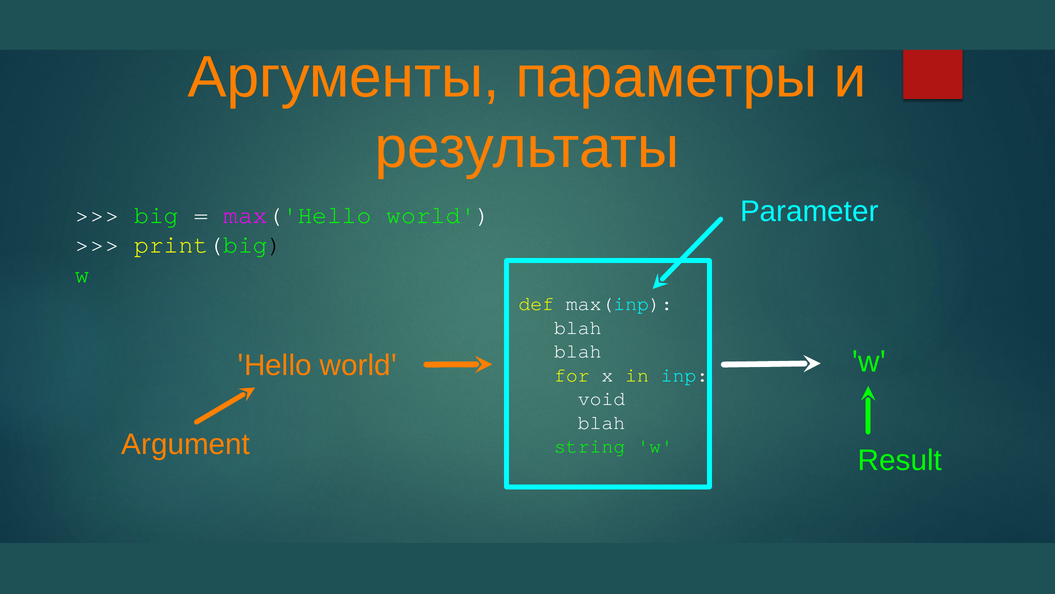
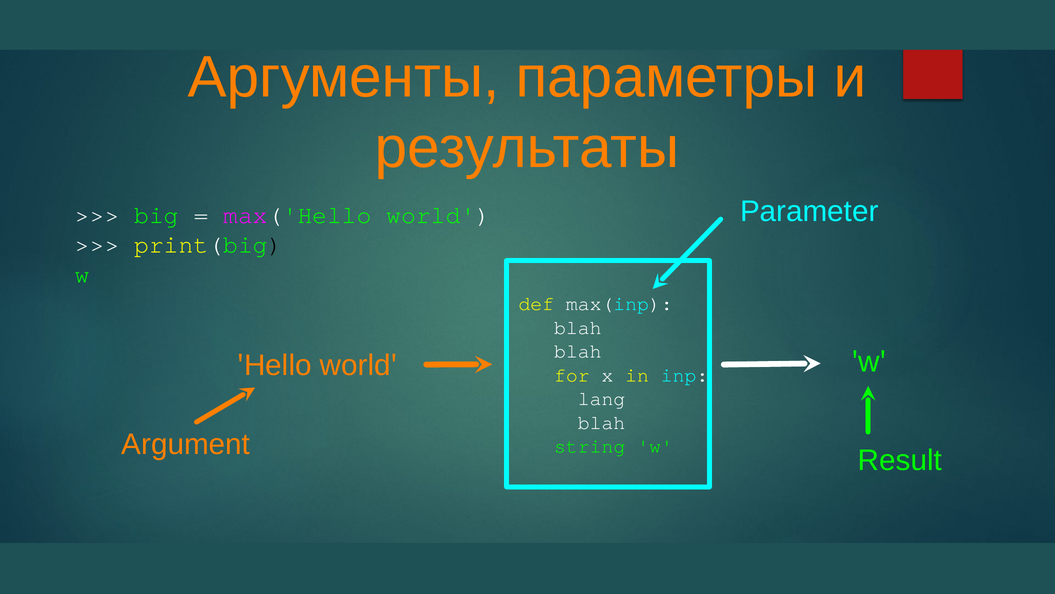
void: void -> lang (602, 398)
